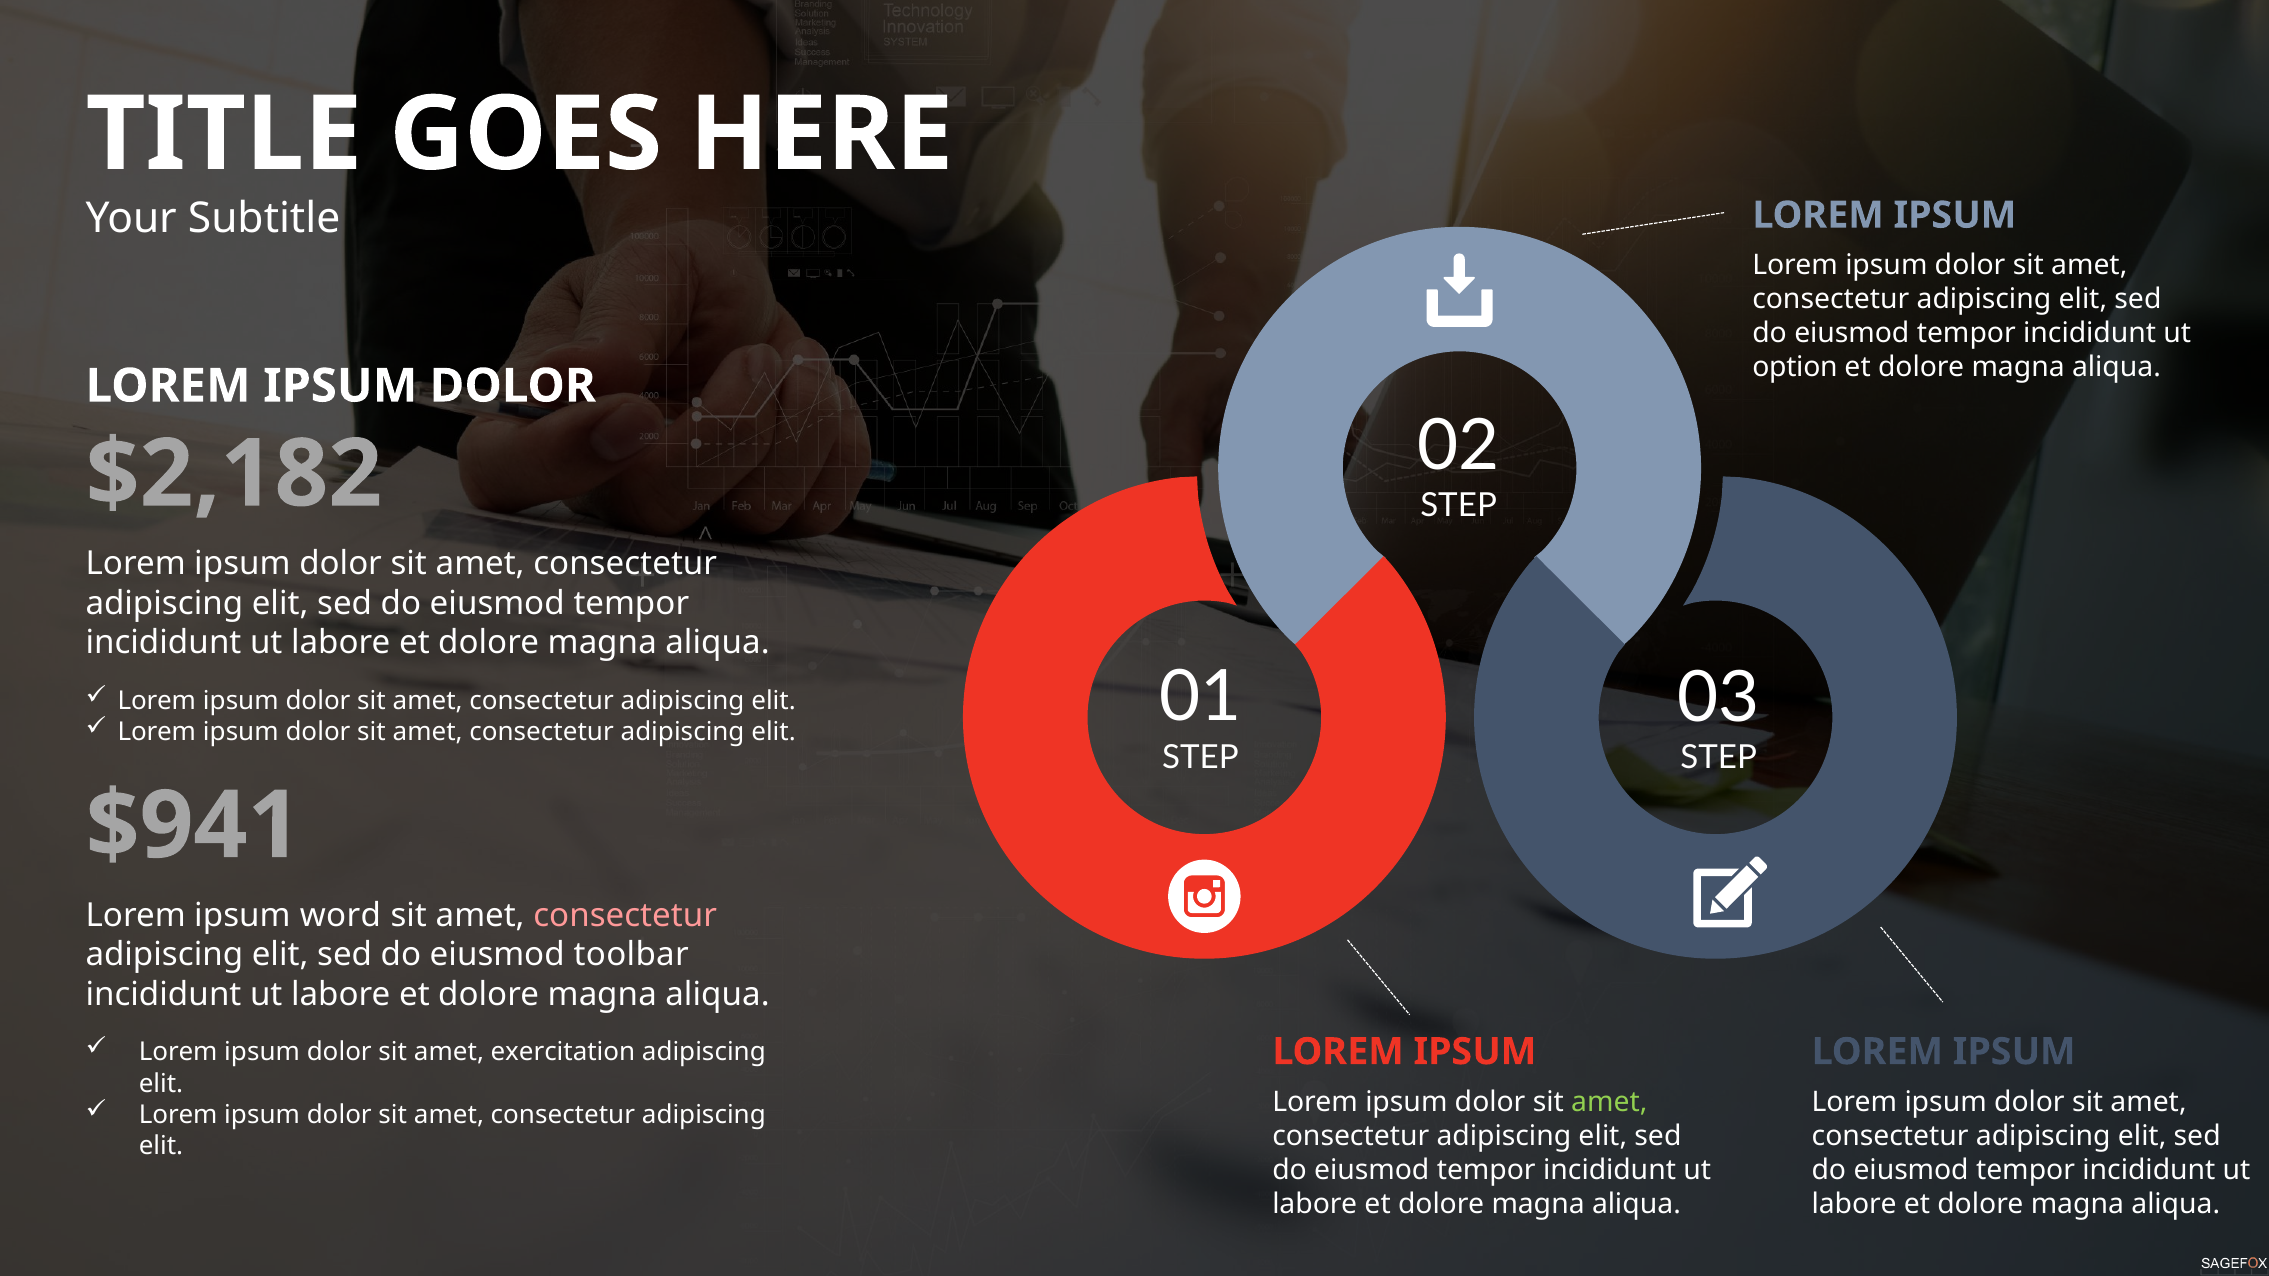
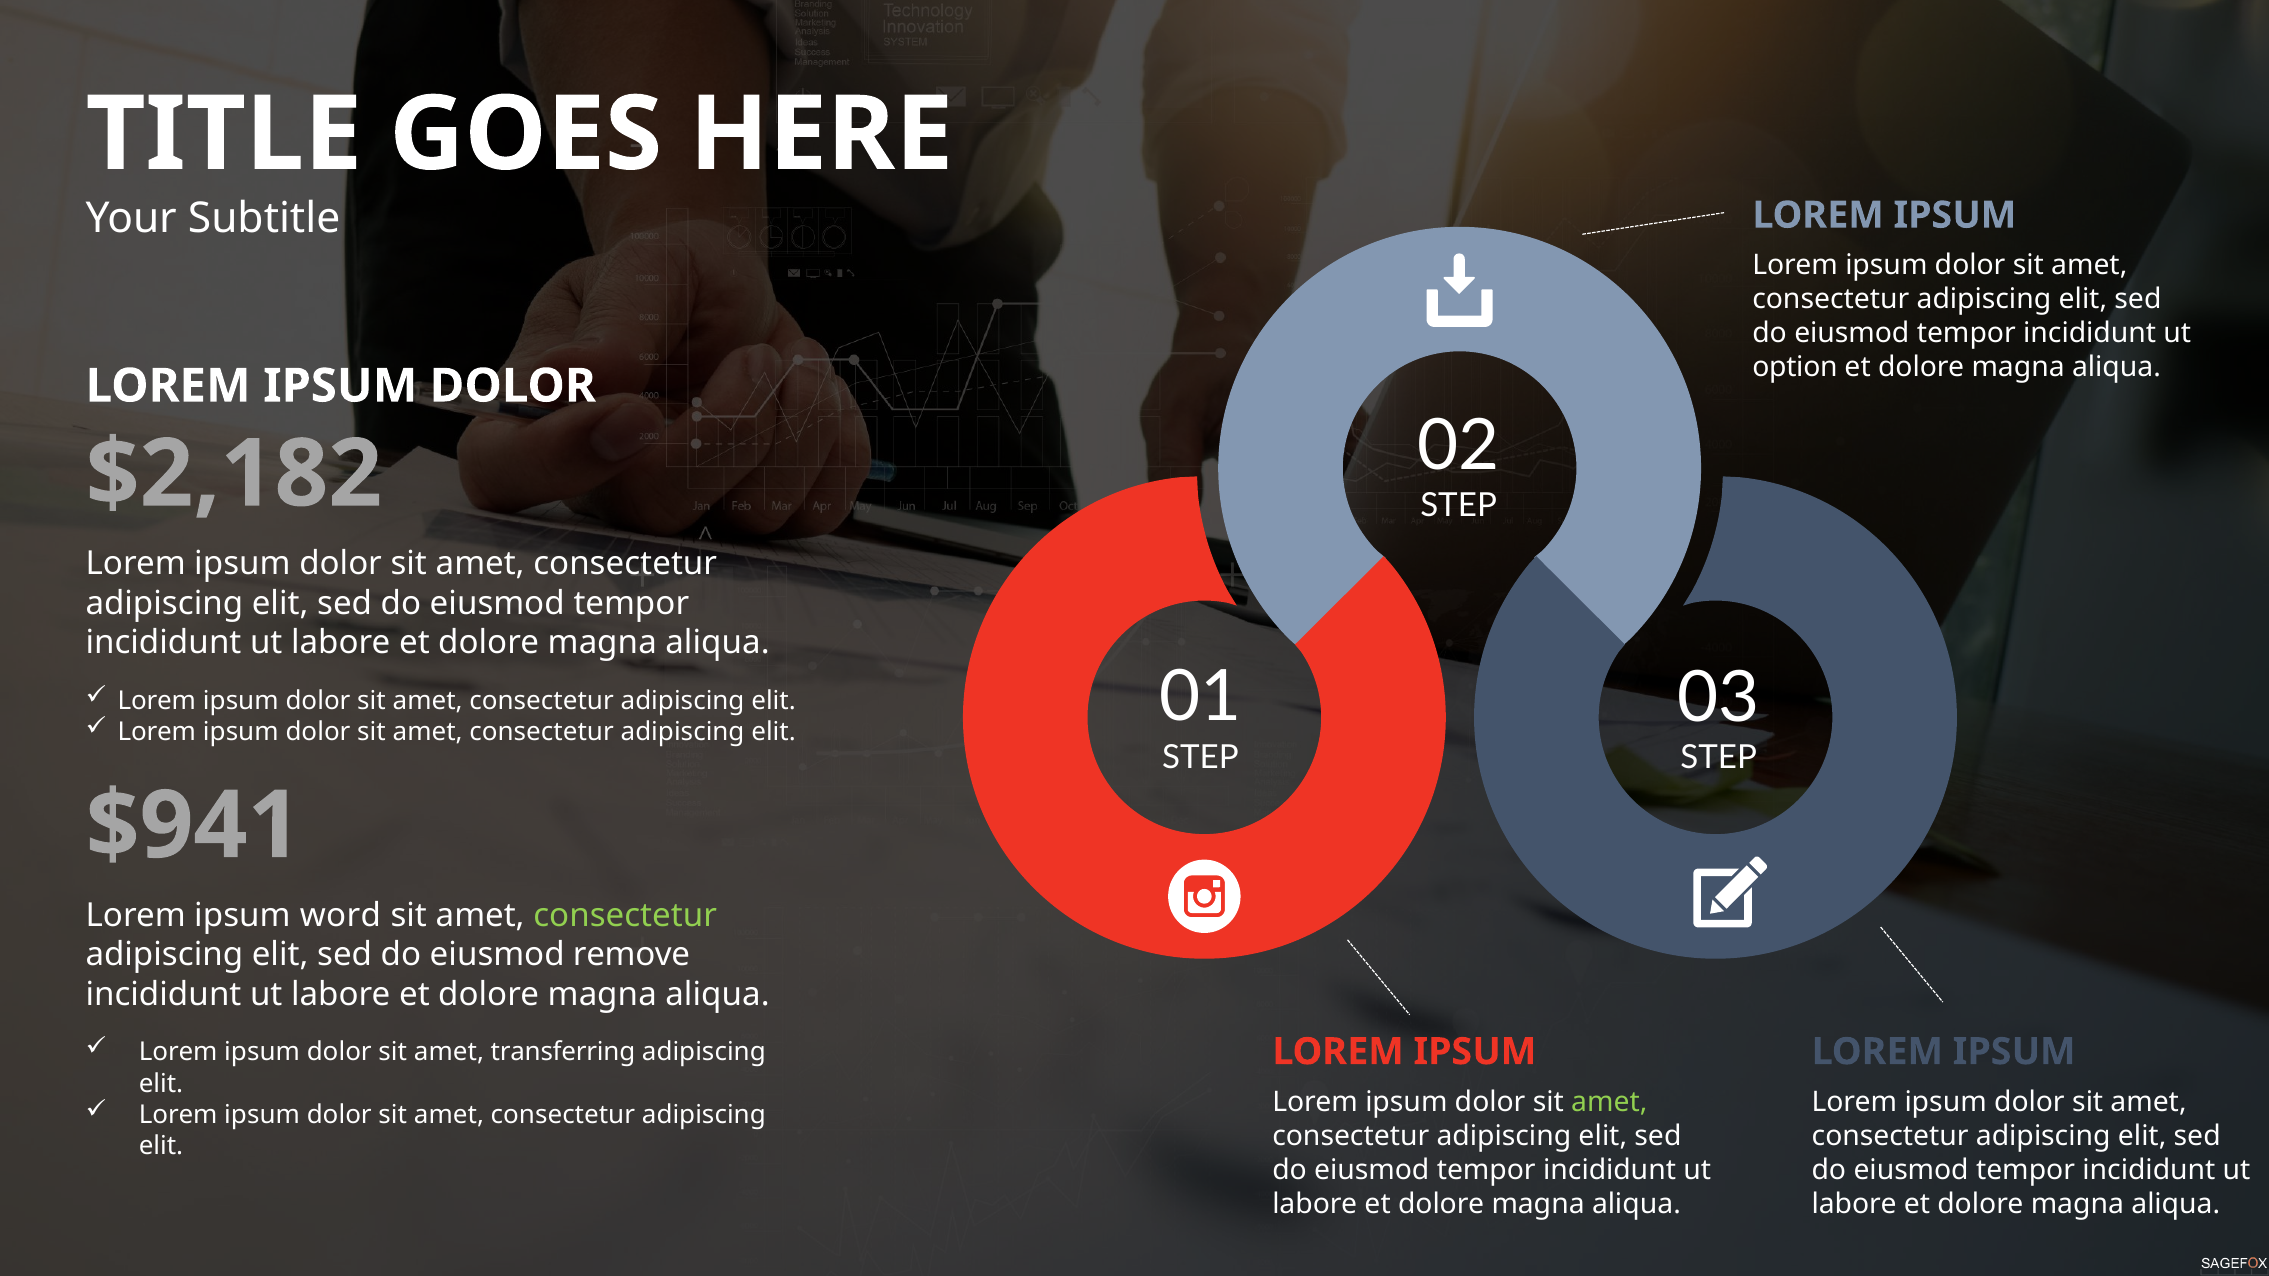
consectetur colour: pink -> light green (625, 915)
toolbar: toolbar -> remove (632, 955)
exercitation: exercitation -> transferring (563, 1053)
